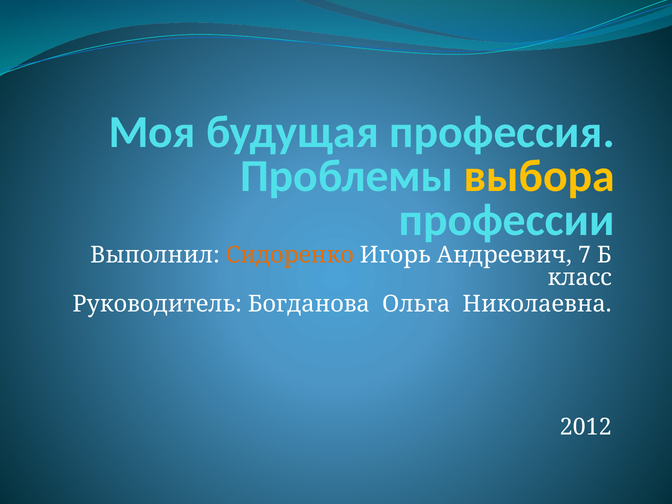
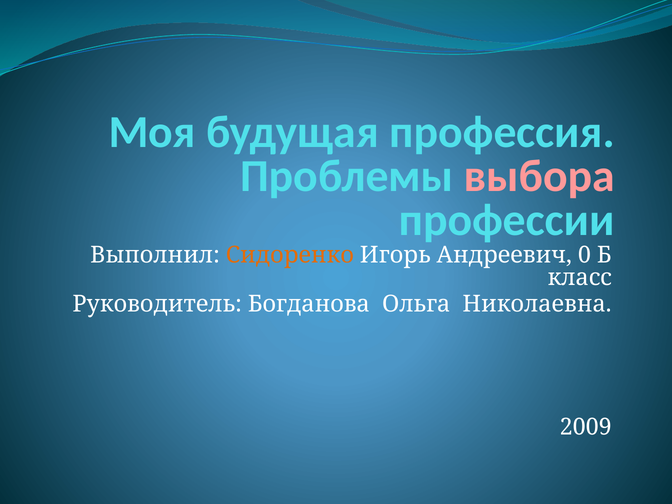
выбора colour: yellow -> pink (539, 176)
7: 7 -> 0 (584, 255)
2012: 2012 -> 2009 (586, 427)
